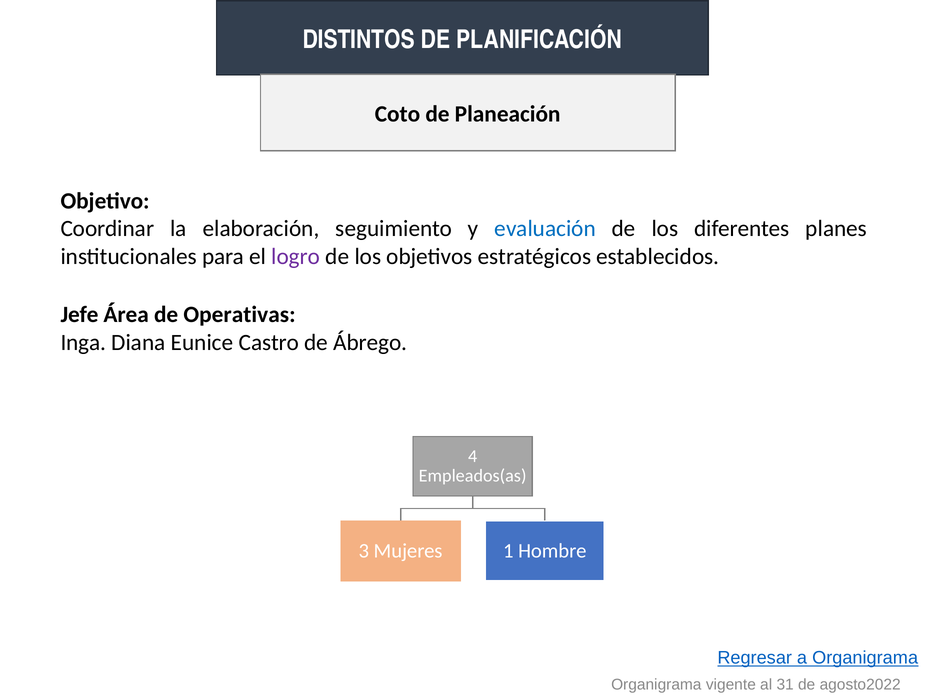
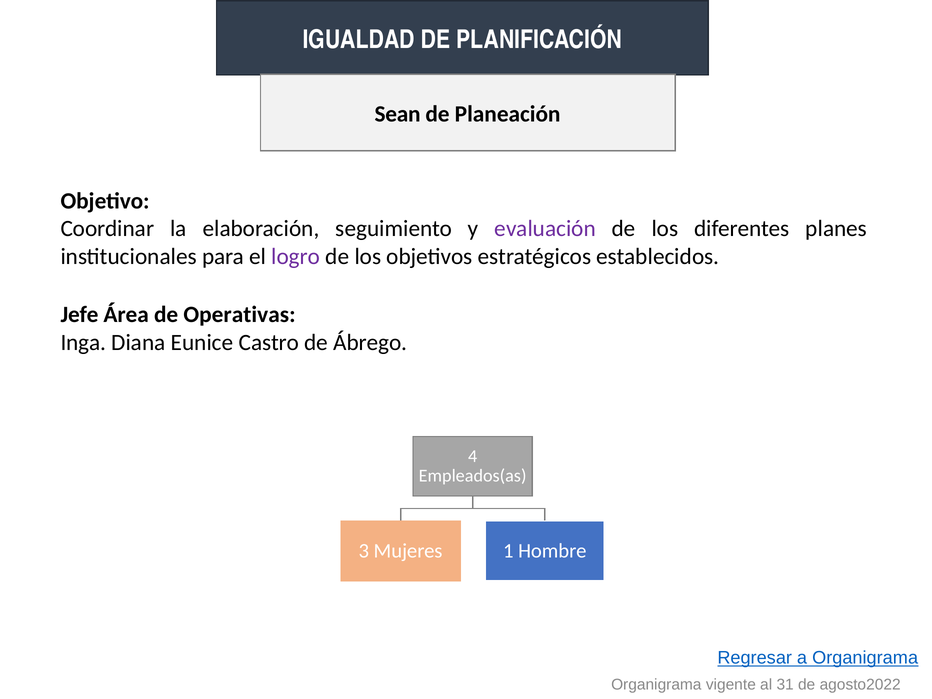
DISTINTOS: DISTINTOS -> IGUALDAD (359, 40)
Coto: Coto -> Sean (398, 114)
evaluación colour: blue -> purple (545, 229)
